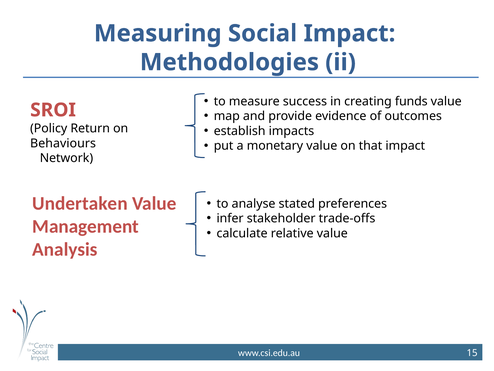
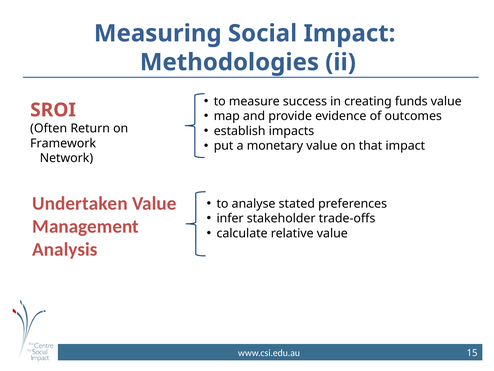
Policy: Policy -> Often (49, 128)
Behaviours: Behaviours -> Framework (63, 143)
